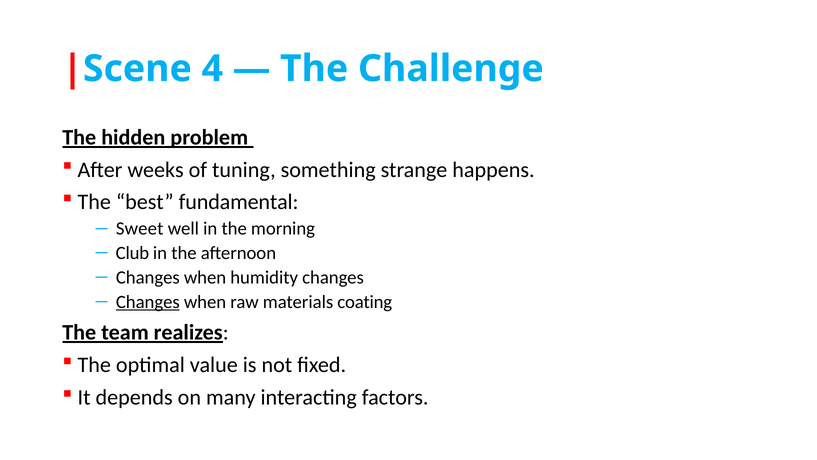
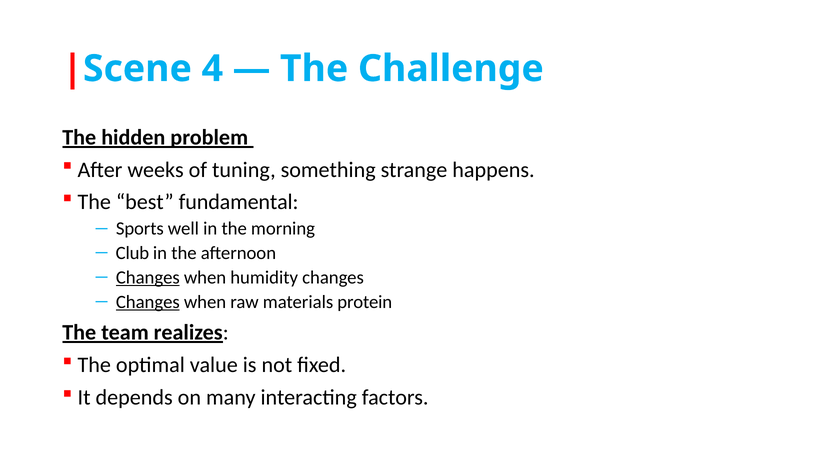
Sweet: Sweet -> Sports (140, 228)
Changes underline: none -> present (148, 277)
coating: coating -> protein (365, 302)
